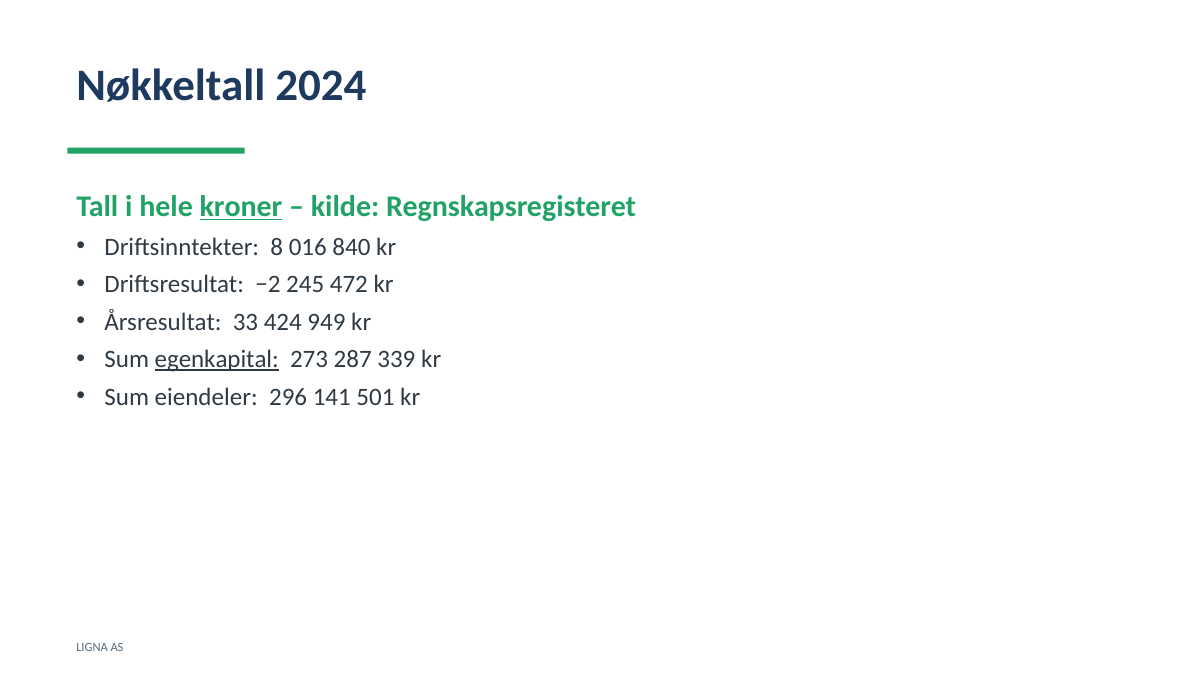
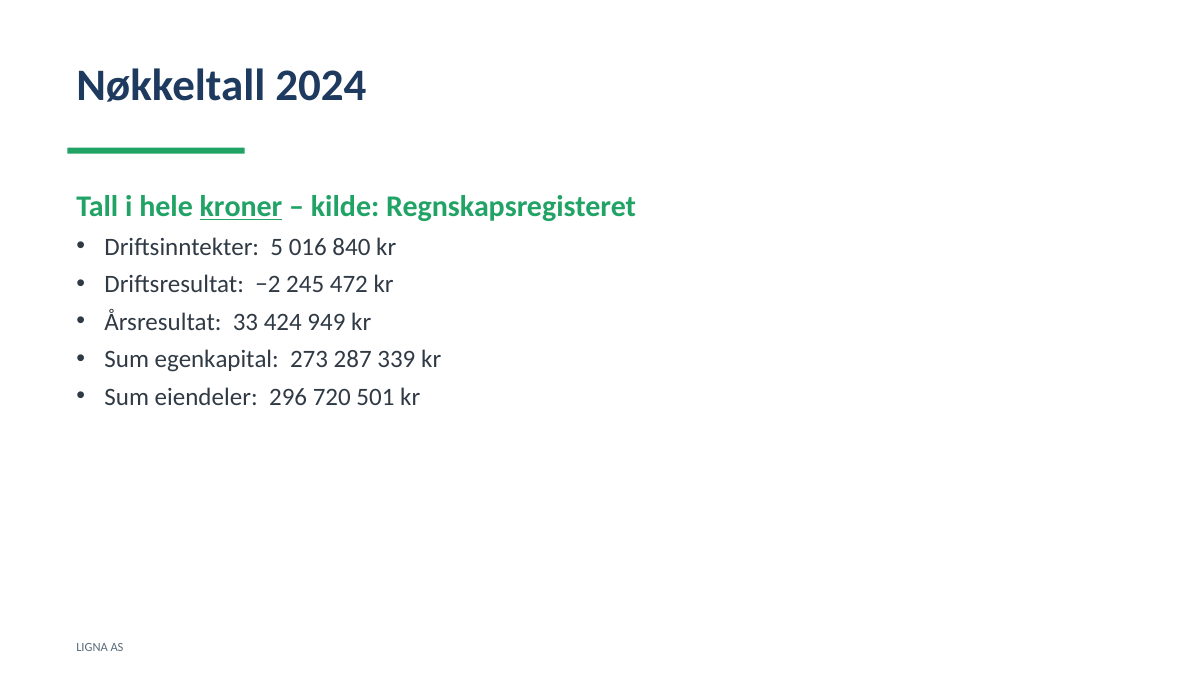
8: 8 -> 5 (277, 247)
egenkapital underline: present -> none (217, 359)
141: 141 -> 720 (332, 397)
